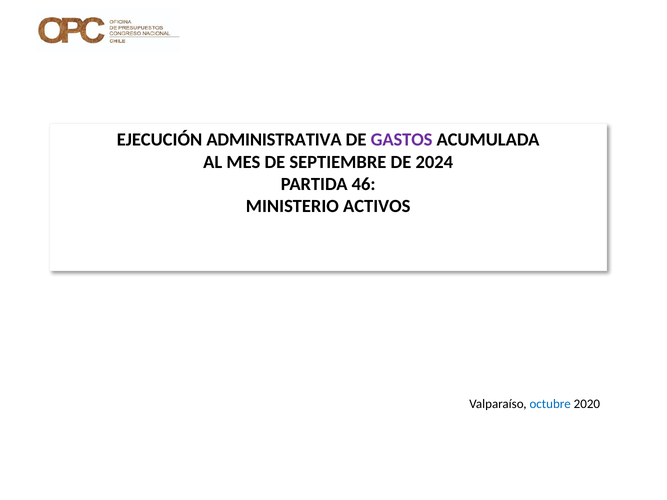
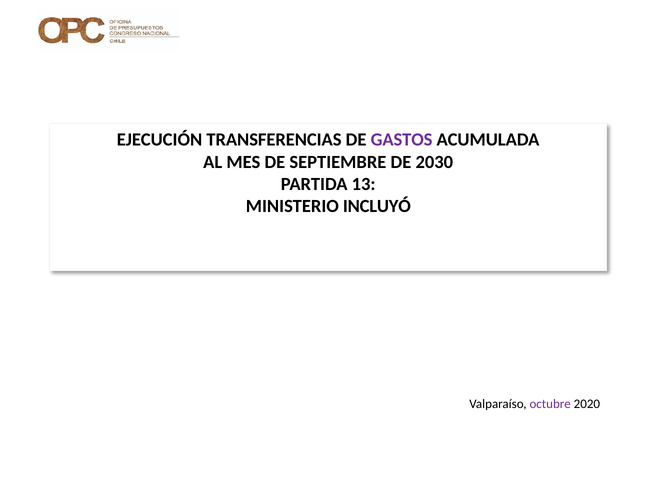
ADMINISTRATIVA: ADMINISTRATIVA -> TRANSFERENCIAS (274, 140)
2024: 2024 -> 2030 (434, 162)
46: 46 -> 13 (364, 184)
ACTIVOS: ACTIVOS -> INCLUYÓ (377, 206)
octubre colour: blue -> purple (550, 404)
